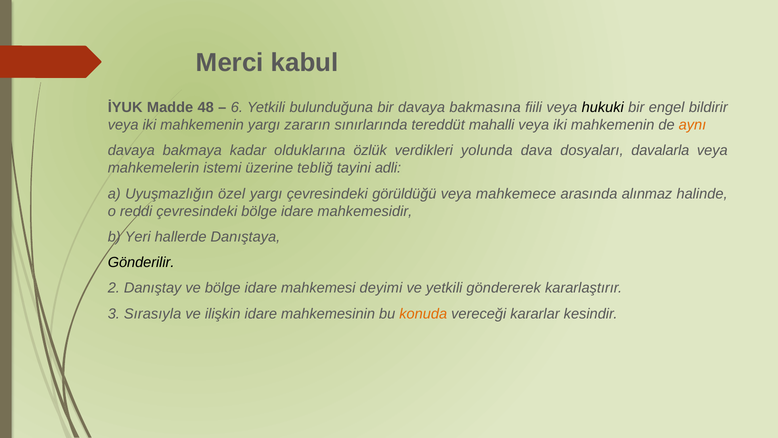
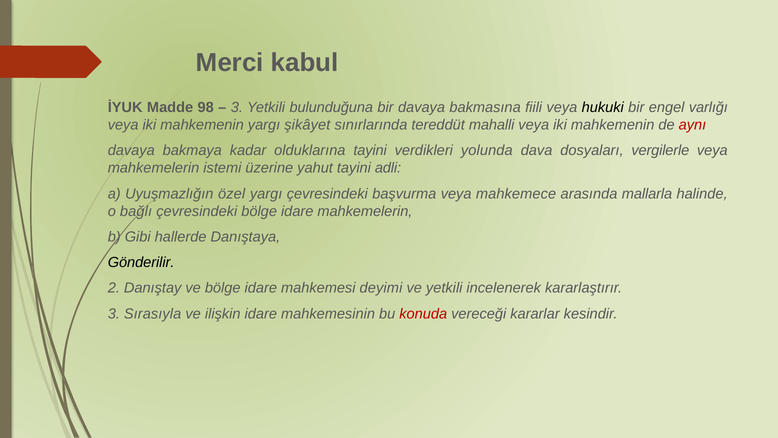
48: 48 -> 98 (206, 107)
6: 6 -> 3 (237, 107)
bildirir: bildirir -> varlığı (708, 107)
zararın: zararın -> şikâyet (307, 125)
aynı colour: orange -> red (692, 125)
olduklarına özlük: özlük -> tayini (370, 150)
davalarla: davalarla -> vergilerle (660, 150)
tebliğ: tebliğ -> yahut (315, 168)
görüldüğü: görüldüğü -> başvurma (404, 194)
alınmaz: alınmaz -> mallarla (647, 194)
reddi: reddi -> bağlı (136, 211)
idare mahkemesidir: mahkemesidir -> mahkemelerin (365, 211)
Yeri: Yeri -> Gibi (138, 237)
göndererek: göndererek -> incelenerek (504, 288)
konuda colour: orange -> red (423, 313)
